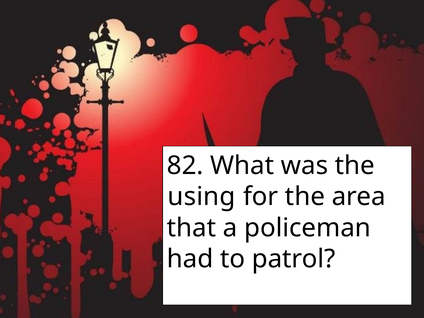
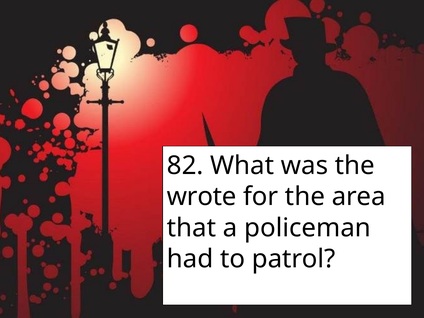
using: using -> wrote (202, 197)
